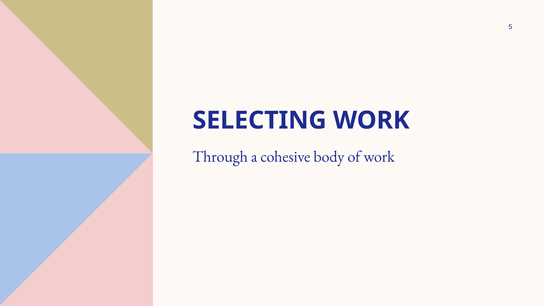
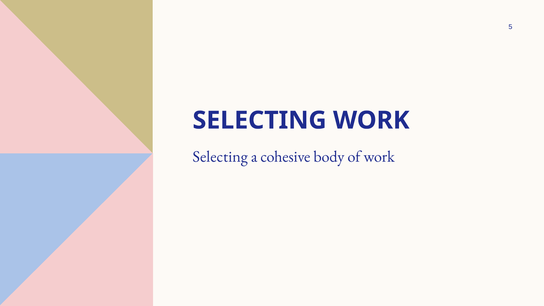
Through: Through -> Selecting (220, 156)
